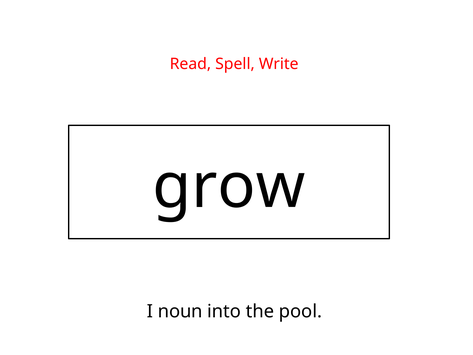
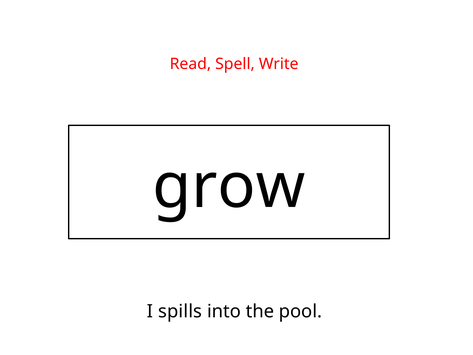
noun: noun -> spills (180, 311)
